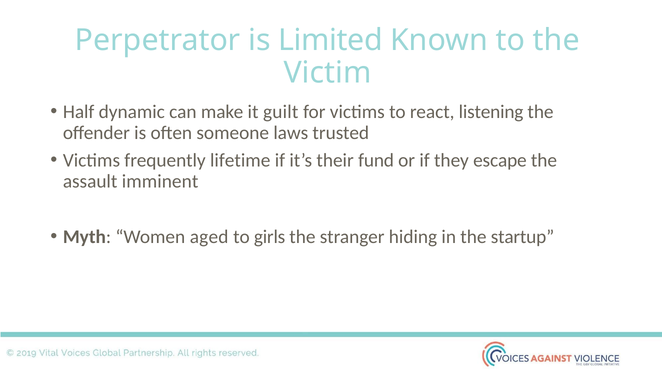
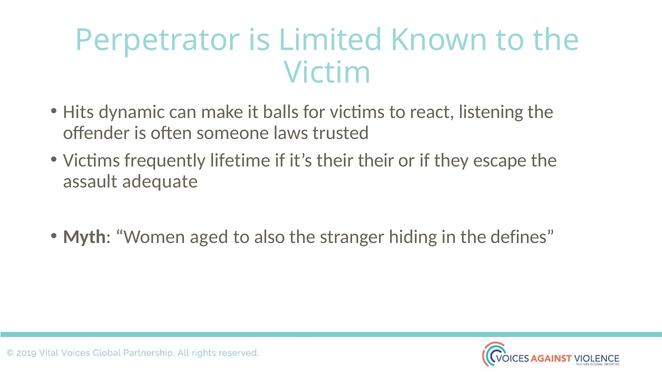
Half: Half -> Hits (79, 112)
guilt: guilt -> balls (281, 112)
their fund: fund -> their (376, 161)
imminent: imminent -> adequate (160, 181)
girls: girls -> also (270, 237)
startup: startup -> defines (523, 237)
